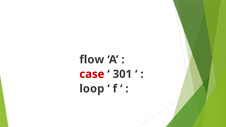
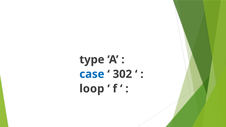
flow: flow -> type (92, 60)
case colour: red -> blue (92, 74)
301: 301 -> 302 (122, 74)
